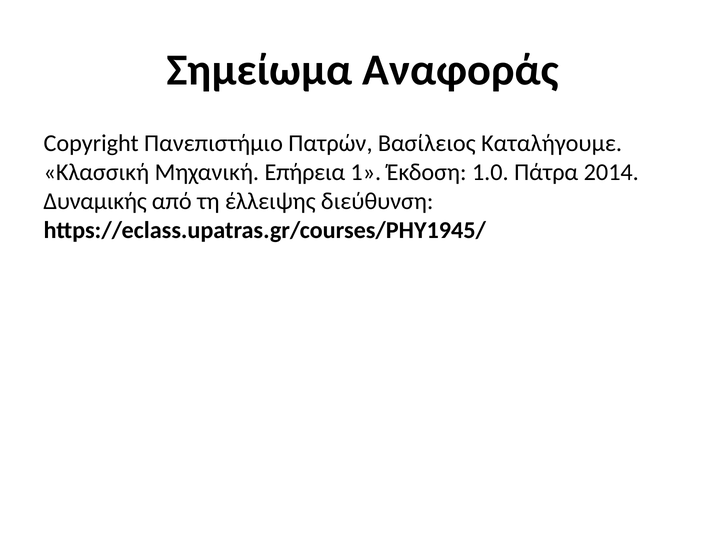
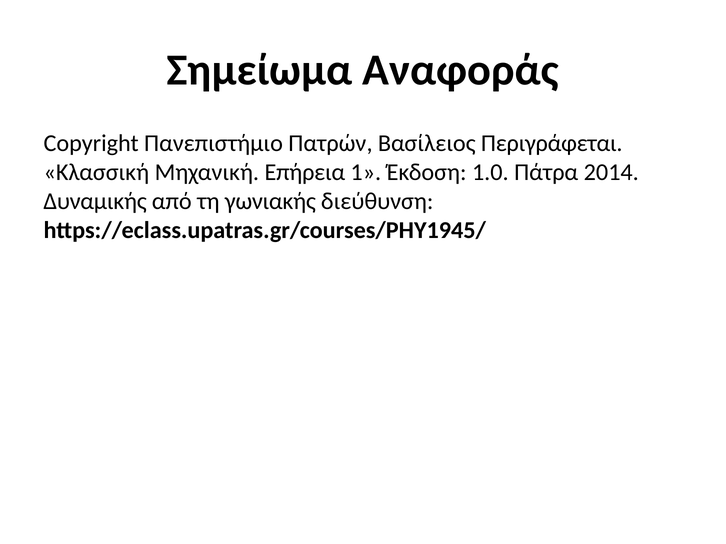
Καταλήγουμε: Καταλήγουμε -> Περιγράφεται (552, 143)
έλλειψης: έλλειψης -> γωνιακής (270, 202)
